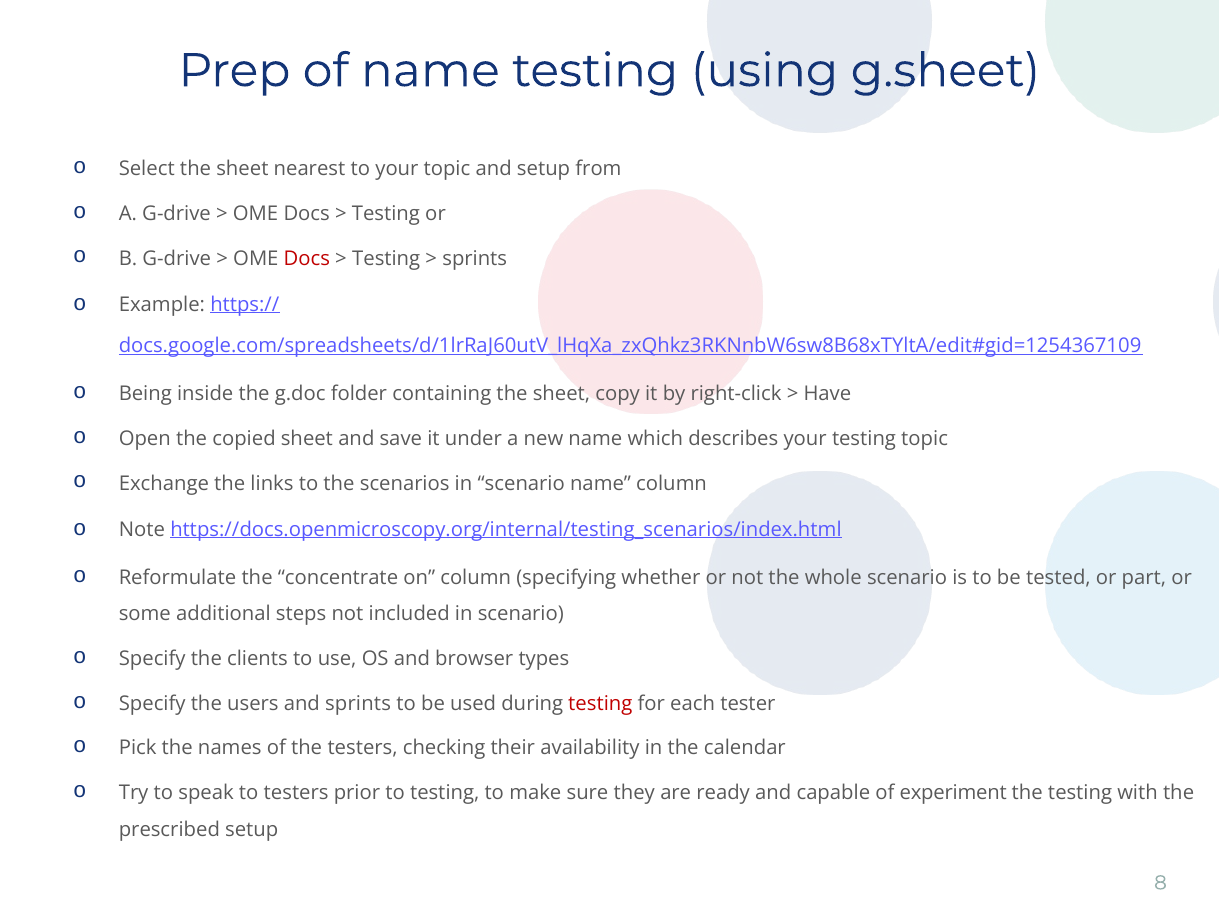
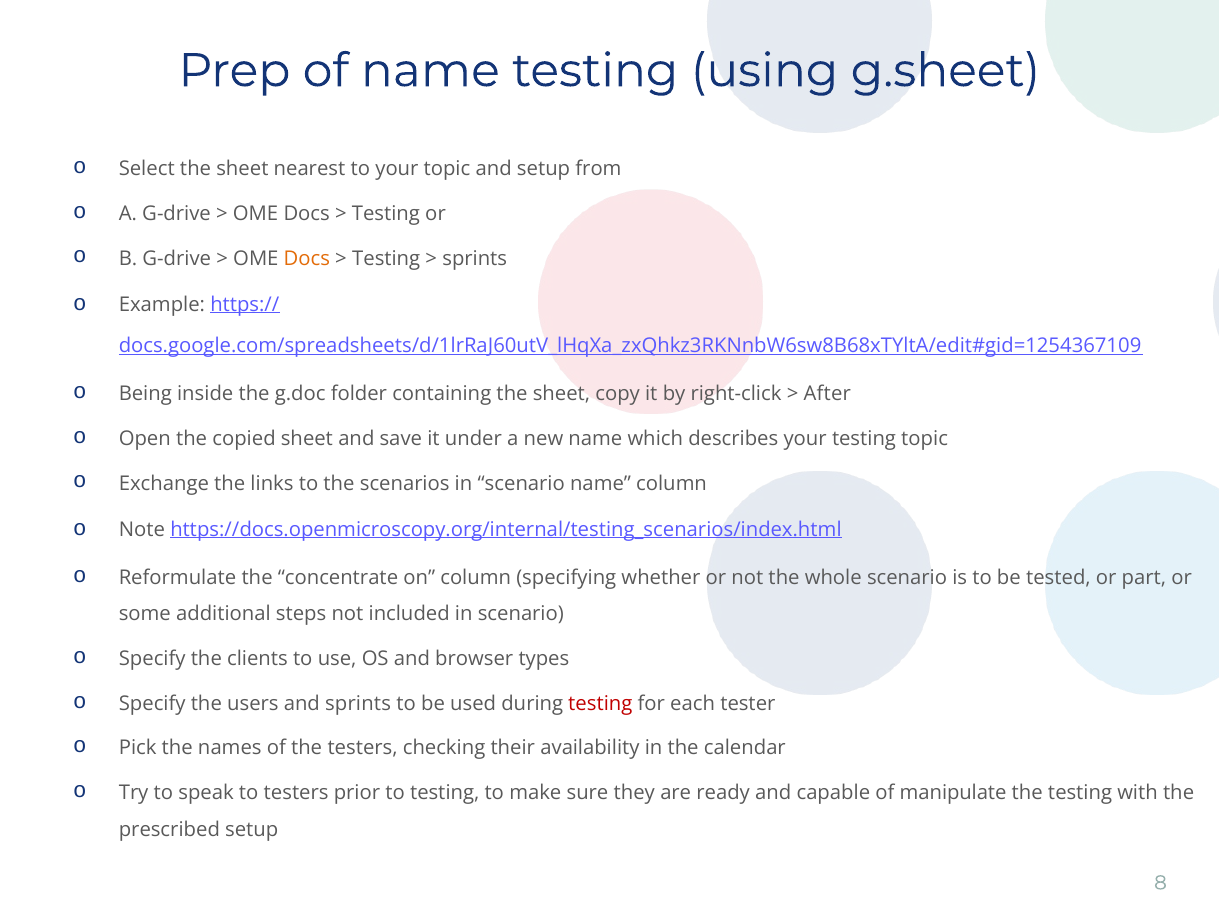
Docs colour: red -> orange (307, 258)
Have: Have -> After (827, 394)
experiment: experiment -> manipulate (953, 793)
